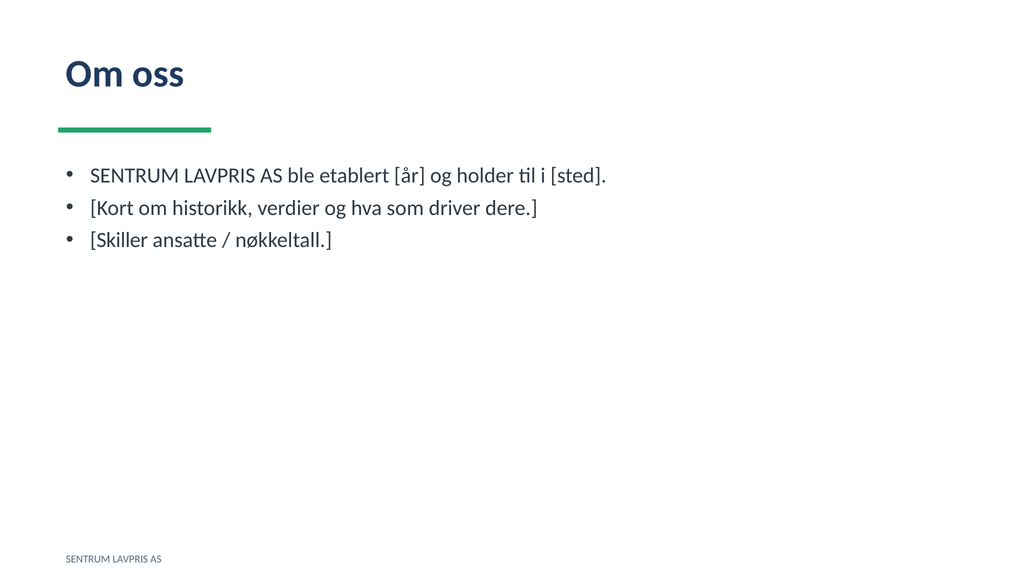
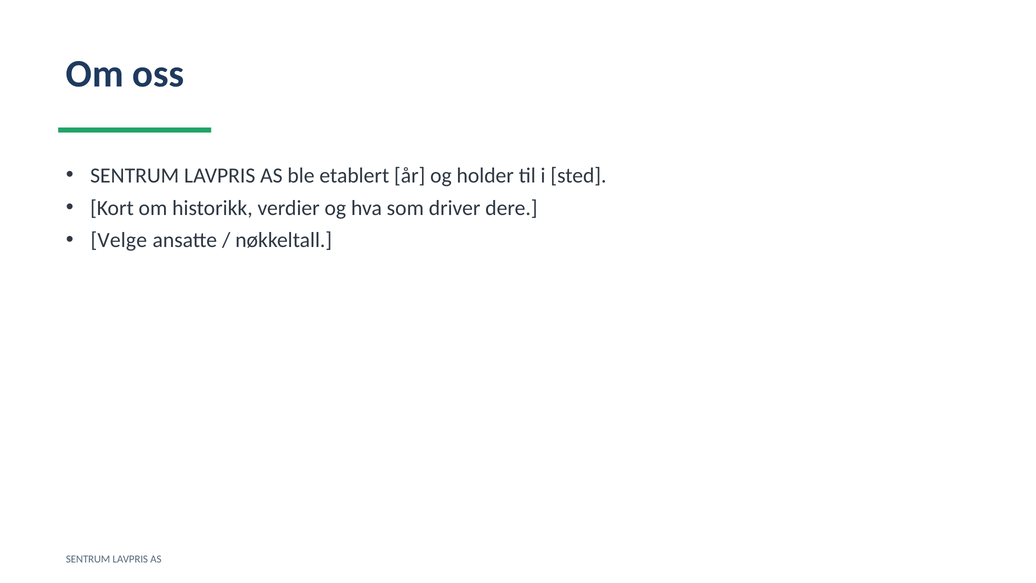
Skiller: Skiller -> Velge (119, 240)
